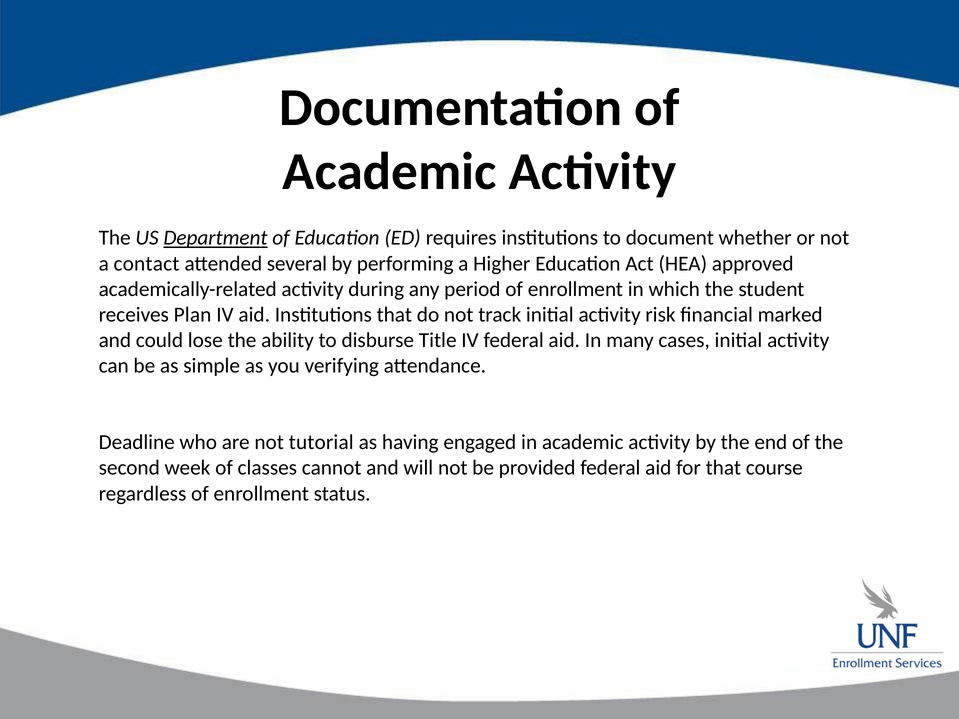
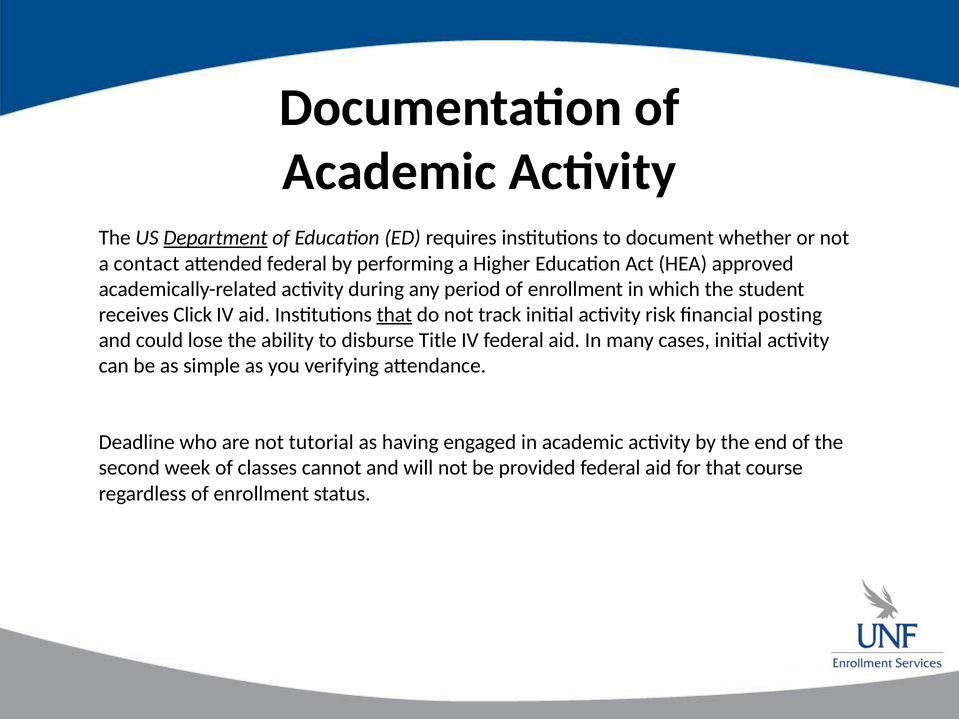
attended several: several -> federal (297, 264)
Plan: Plan -> Click (193, 315)
that underline: none -> present (394, 315)
marked: marked -> posting (790, 315)
